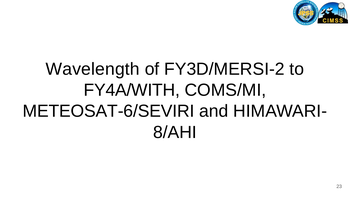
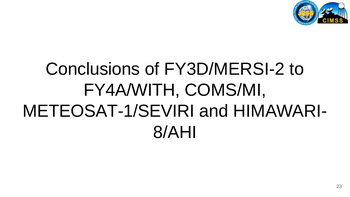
Wavelength: Wavelength -> Conclusions (93, 69)
METEOSAT-6/SEVIRI: METEOSAT-6/SEVIRI -> METEOSAT-1/SEVIRI (109, 111)
